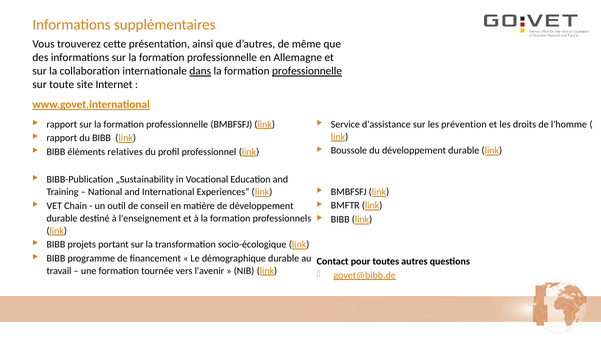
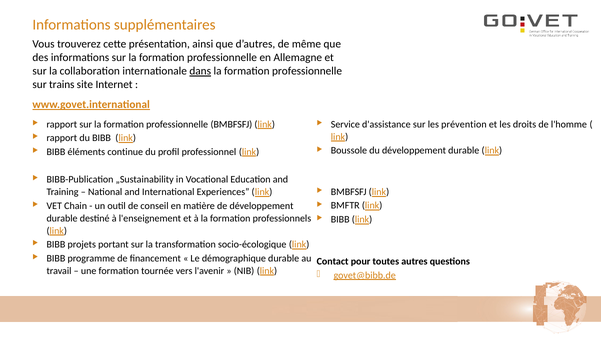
professionnelle underline: present -> none (307, 71)
toute: toute -> trains (62, 85)
relatives: relatives -> continue (125, 152)
